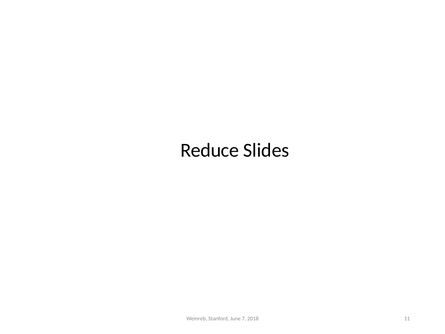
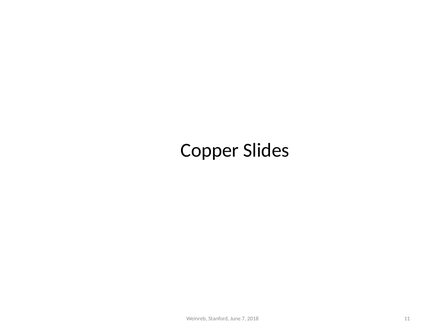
Reduce: Reduce -> Copper (210, 150)
